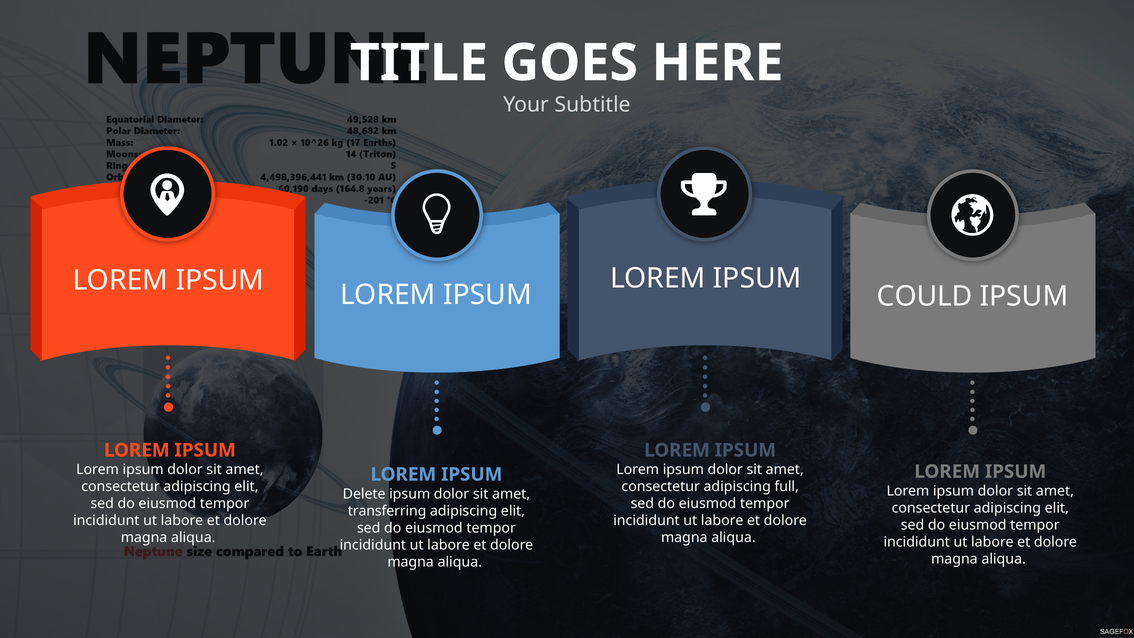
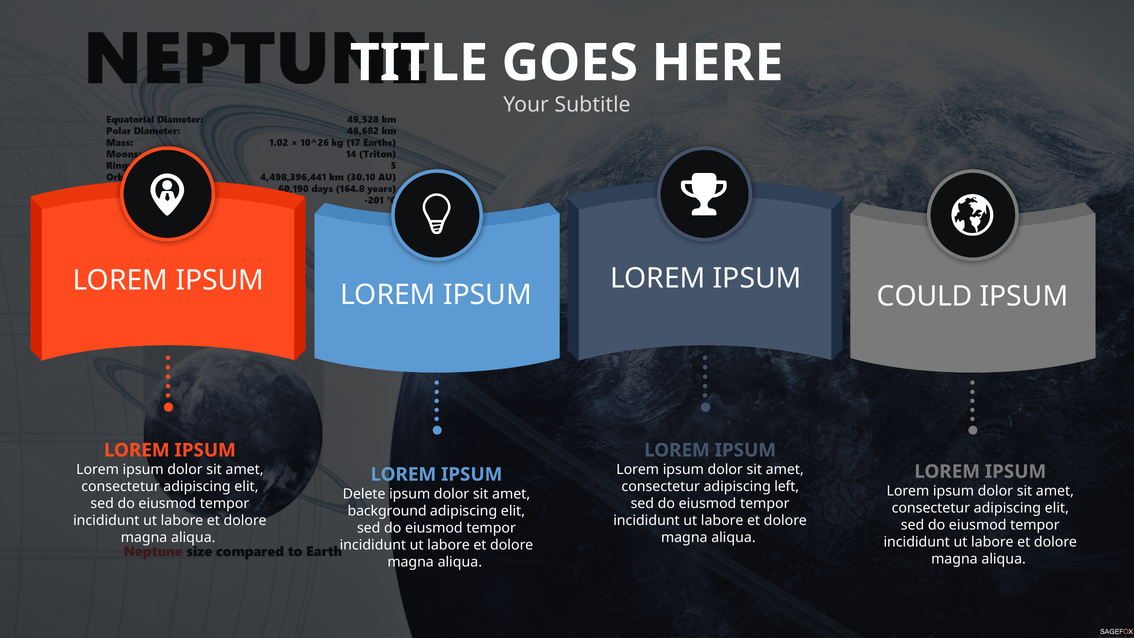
full: full -> left (787, 487)
transferring: transferring -> background (387, 511)
